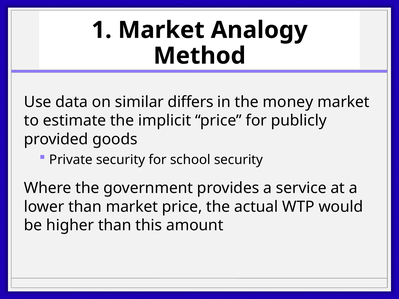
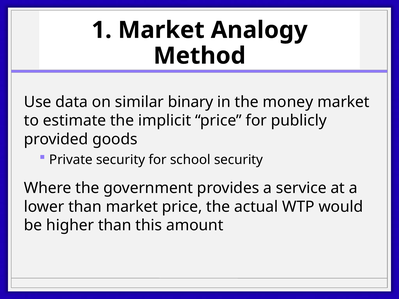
differs: differs -> binary (191, 102)
